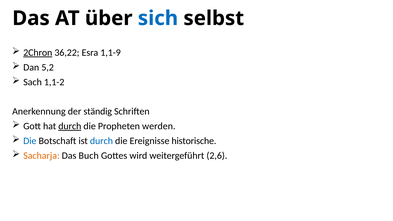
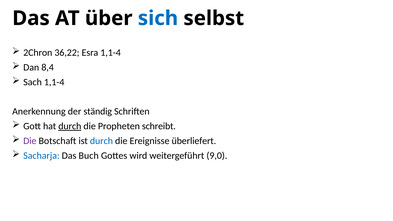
2Chron underline: present -> none (38, 53)
Esra 1,1-9: 1,1-9 -> 1,1-4 (111, 53)
5,2: 5,2 -> 8,4 (48, 67)
Sach 1,1-2: 1,1-2 -> 1,1-4 (54, 82)
werden: werden -> schreibt (159, 126)
Die colour: blue -> purple (30, 141)
historische: historische -> überliefert (194, 141)
Sacharja colour: orange -> blue (41, 156)
2,6: 2,6 -> 9,0 (217, 156)
